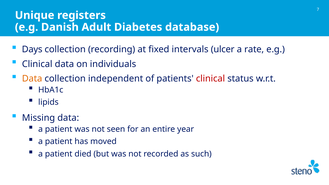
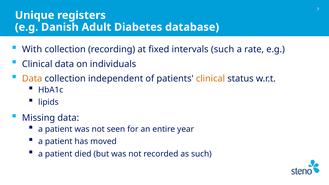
Days: Days -> With (32, 49)
intervals ulcer: ulcer -> such (223, 49)
clinical colour: red -> orange (210, 79)
